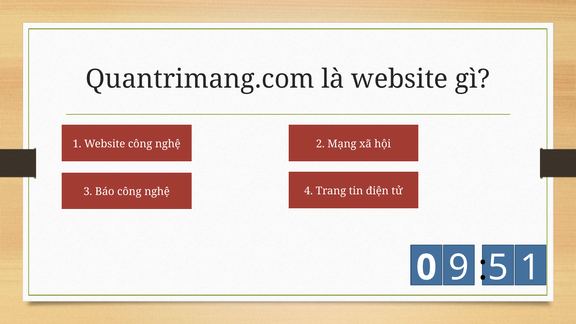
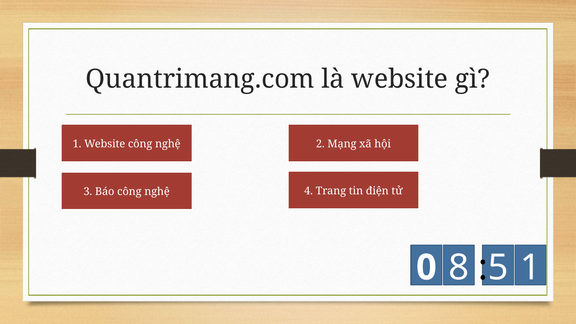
9: 9 -> 8 (459, 268)
